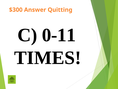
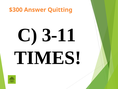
0-11: 0-11 -> 3-11 (59, 35)
